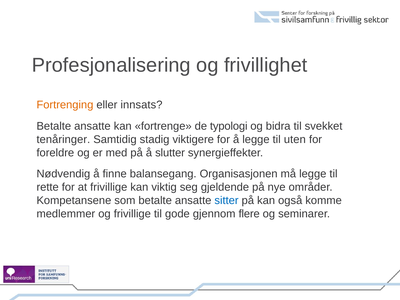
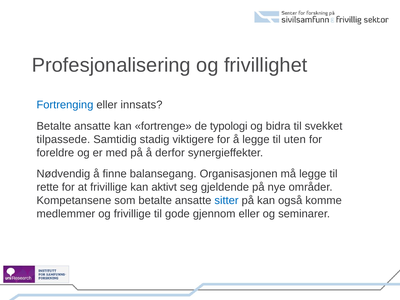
Fortrenging colour: orange -> blue (65, 105)
tenåringer: tenåringer -> tilpassede (63, 139)
slutter: slutter -> derfor (170, 153)
viktig: viktig -> aktivt (164, 187)
gjennom flere: flere -> eller (249, 214)
